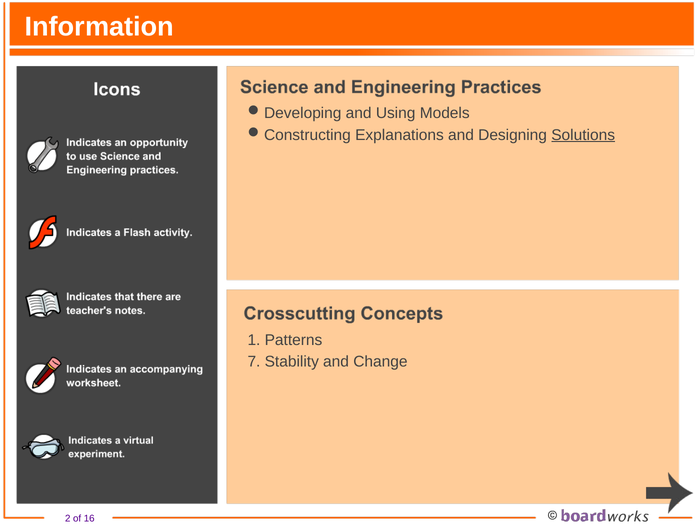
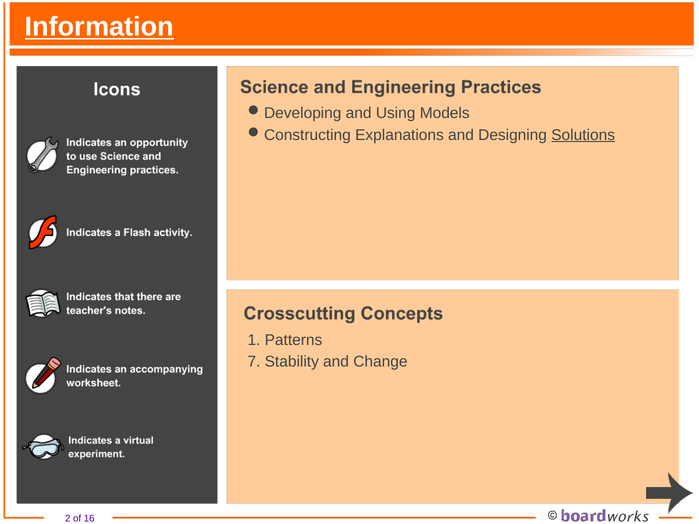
Information underline: none -> present (99, 27)
